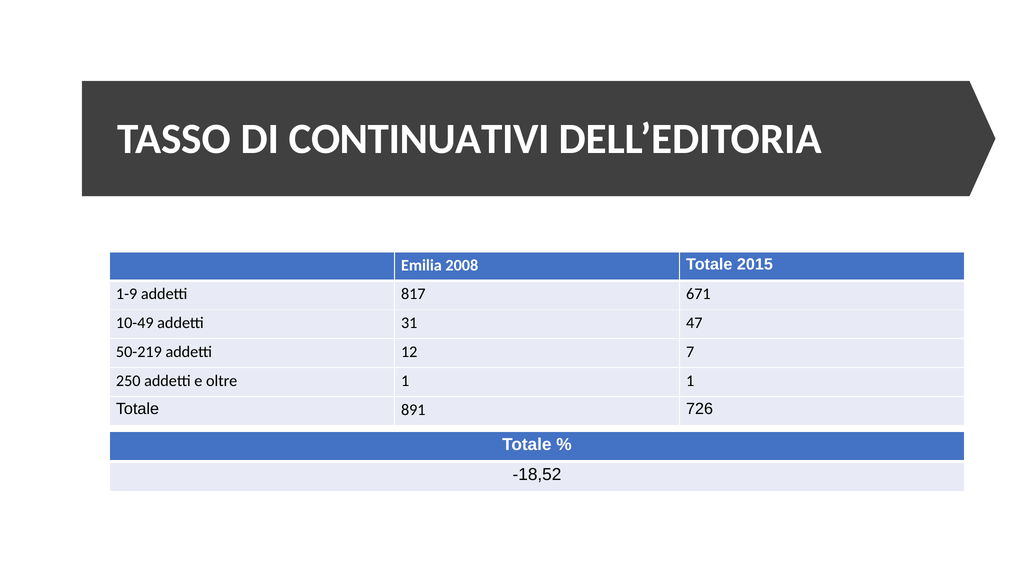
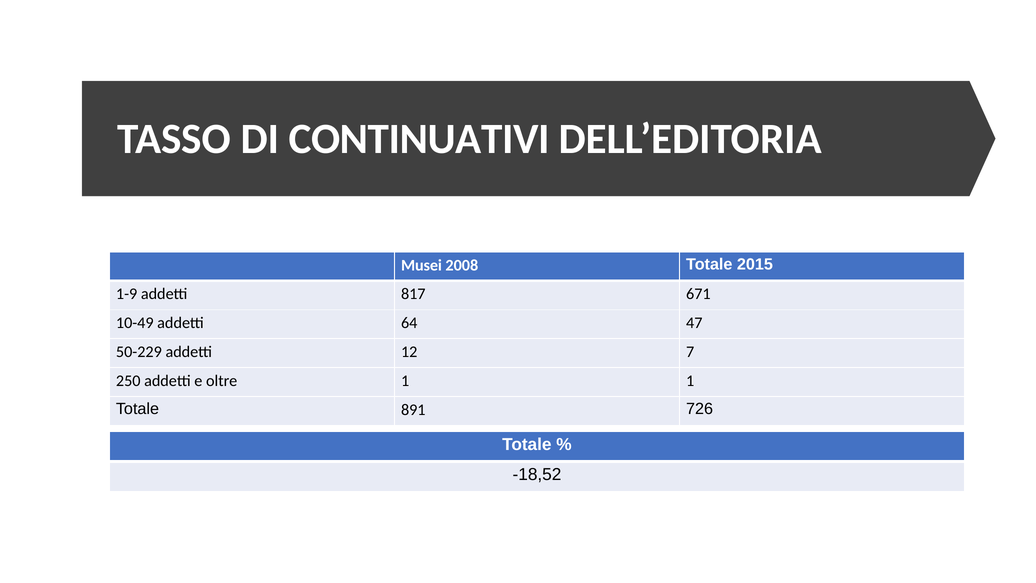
Emilia: Emilia -> Musei (421, 265)
31: 31 -> 64 (409, 323)
50-219: 50-219 -> 50-229 (139, 352)
